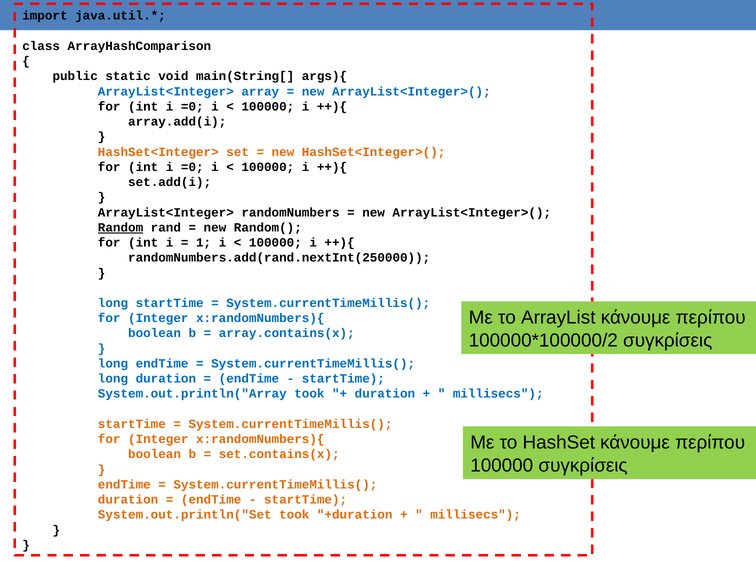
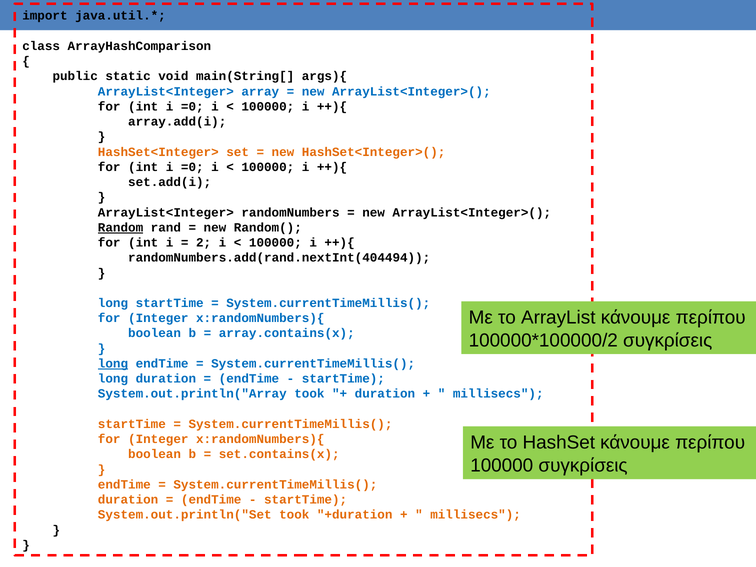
1: 1 -> 2 (204, 243)
randomNumbers.add(rand.nextInt(250000: randomNumbers.add(rand.nextInt(250000 -> randomNumbers.add(rand.nextInt(404494 (279, 258)
long underline: none -> present (113, 364)
